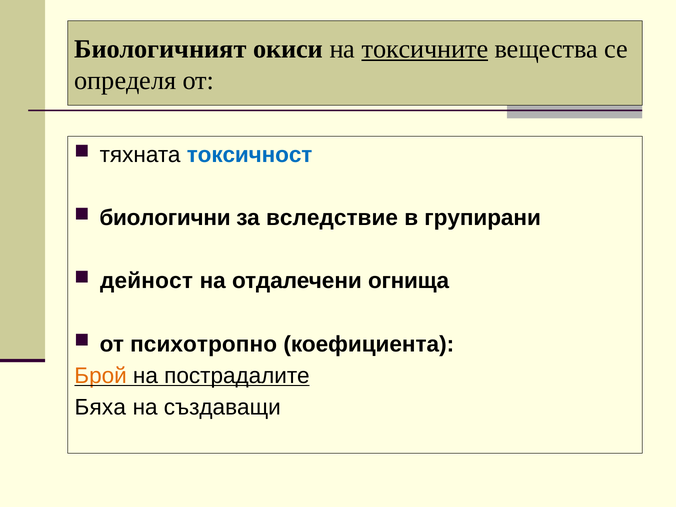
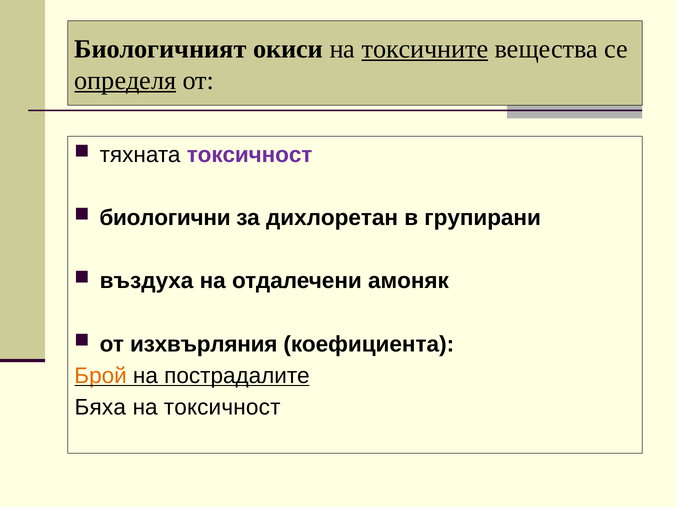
определя underline: none -> present (125, 80)
токсичност colour: blue -> purple (250, 155)
вследствие: вследствие -> дихлоретан (332, 218)
дейност: дейност -> въздуха (147, 281)
огнища: огнища -> амоняк (408, 281)
психотропно: психотропно -> изхвърляния (204, 344)
на създаващи: създаващи -> токсичност (222, 407)
